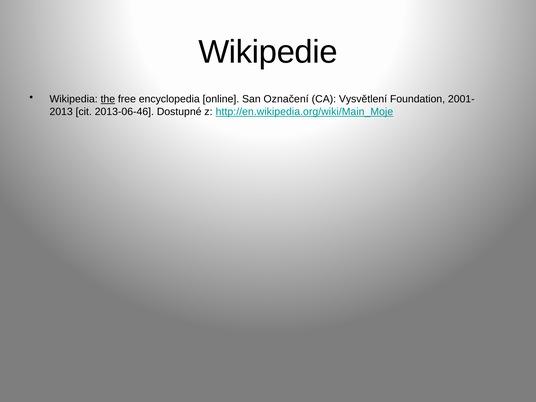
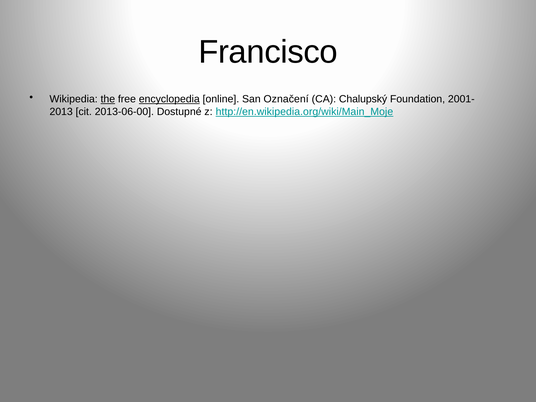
Wikipedie: Wikipedie -> Francisco (268, 52)
encyclopedia underline: none -> present (169, 99)
Vysvětlení: Vysvětlení -> Chalupský (363, 99)
2013-06-46: 2013-06-46 -> 2013-06-00 (124, 112)
